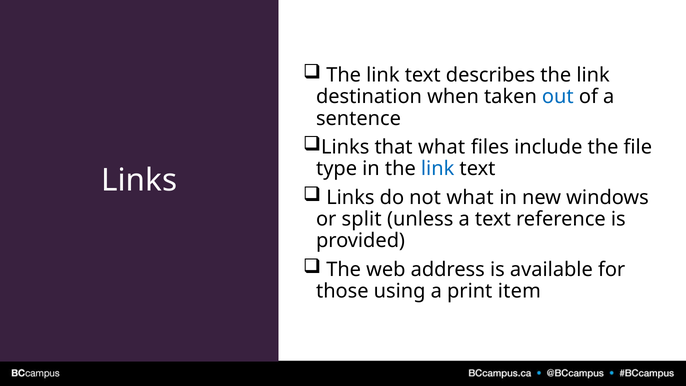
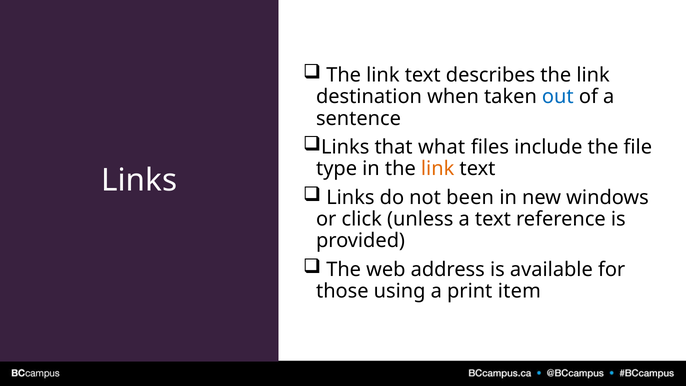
link colour: blue -> orange (438, 169)
not what: what -> been (470, 198)
split: split -> click (362, 219)
